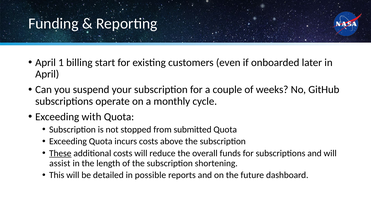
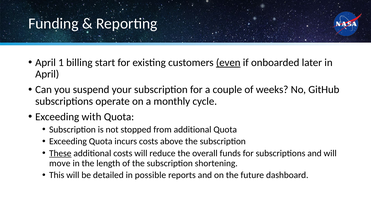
even underline: none -> present (228, 63)
from submitted: submitted -> additional (193, 130)
assist: assist -> move (60, 164)
